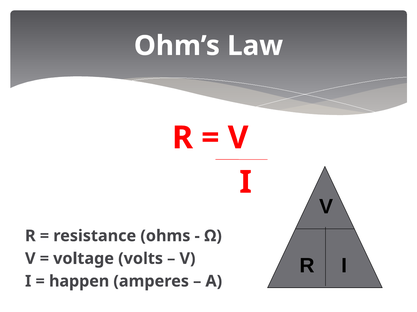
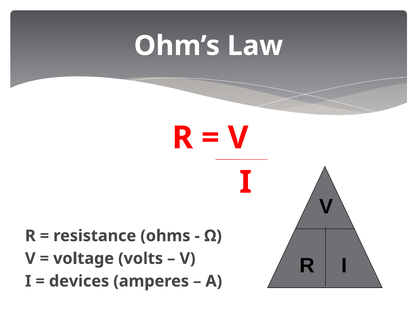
happen: happen -> devices (79, 282)
